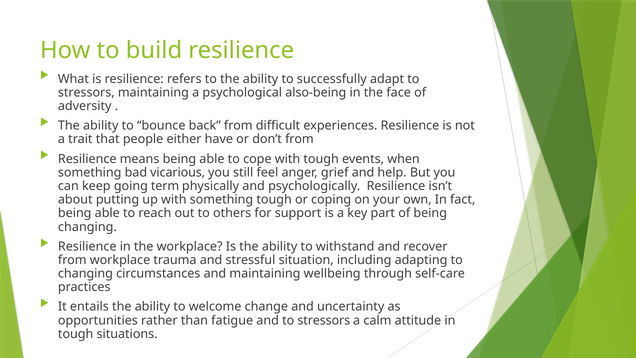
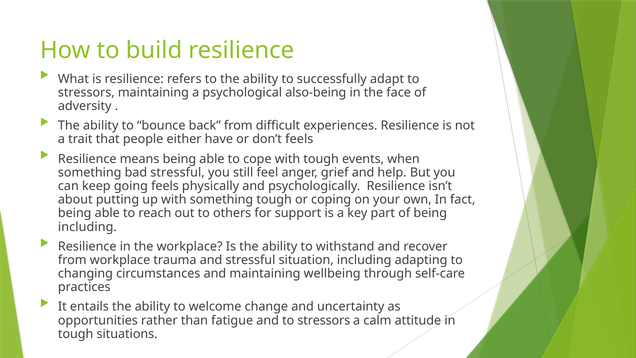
don’t from: from -> feels (299, 139)
bad vicarious: vicarious -> stressful (178, 172)
going term: term -> feels (165, 186)
changing: changing -> including (87, 227)
